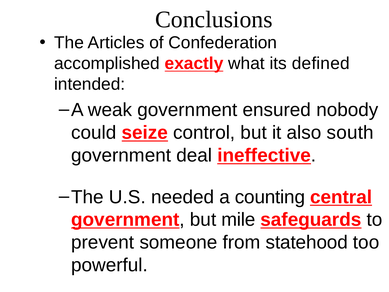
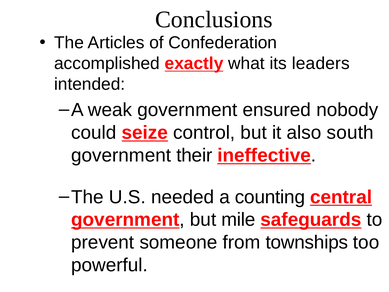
defined: defined -> leaders (321, 63)
deal: deal -> their (194, 155)
statehood: statehood -> townships (307, 242)
